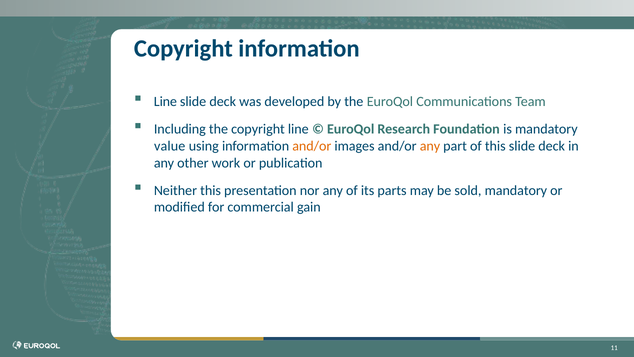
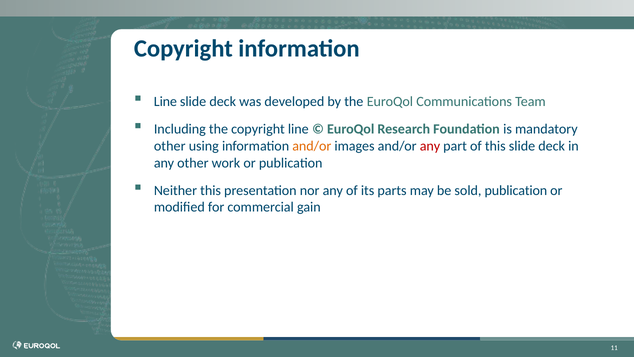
value: value -> other (170, 146)
any colour: orange -> red (430, 146)
sold mandatory: mandatory -> publication (516, 190)
